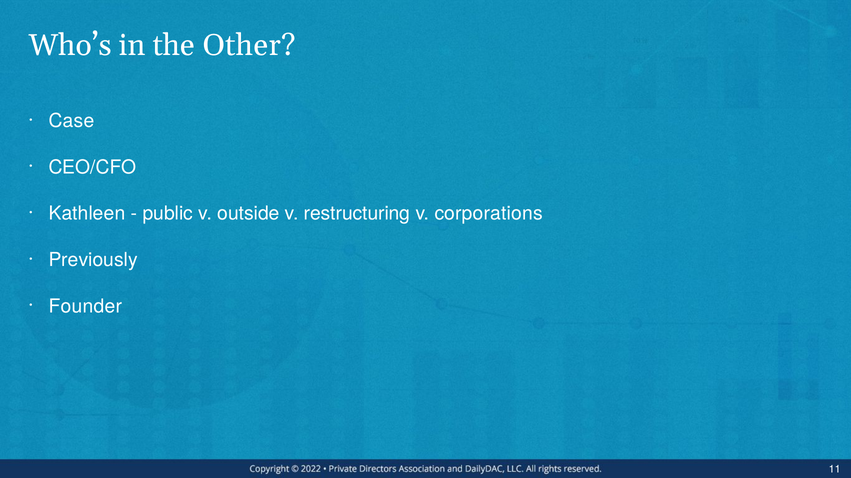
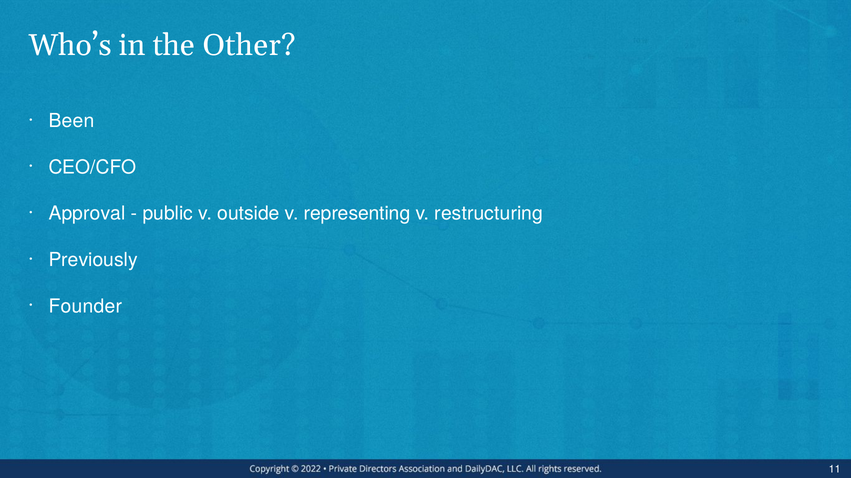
Case: Case -> Been (72, 121)
Kathleen: Kathleen -> Approval (87, 214)
restructuring: restructuring -> representing (357, 214)
corporations: corporations -> restructuring (489, 214)
